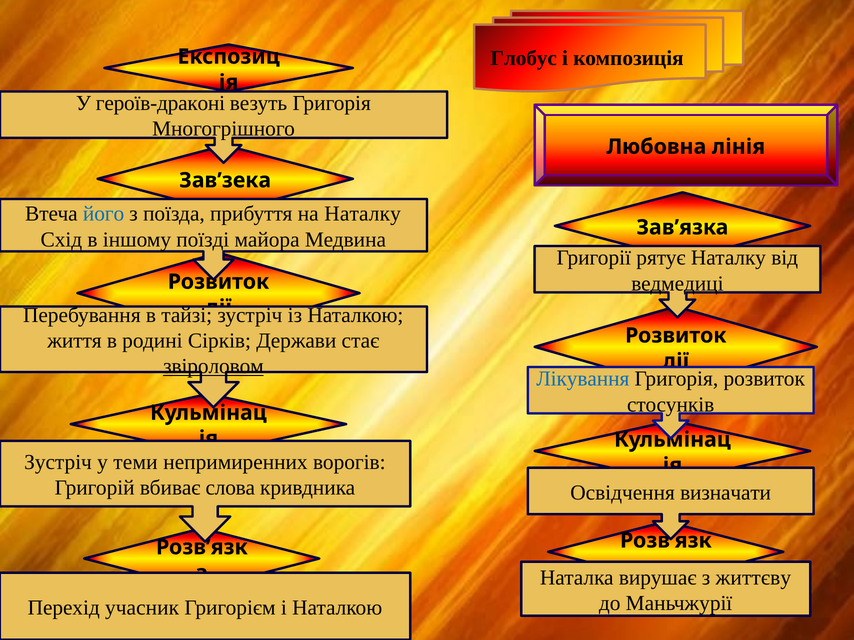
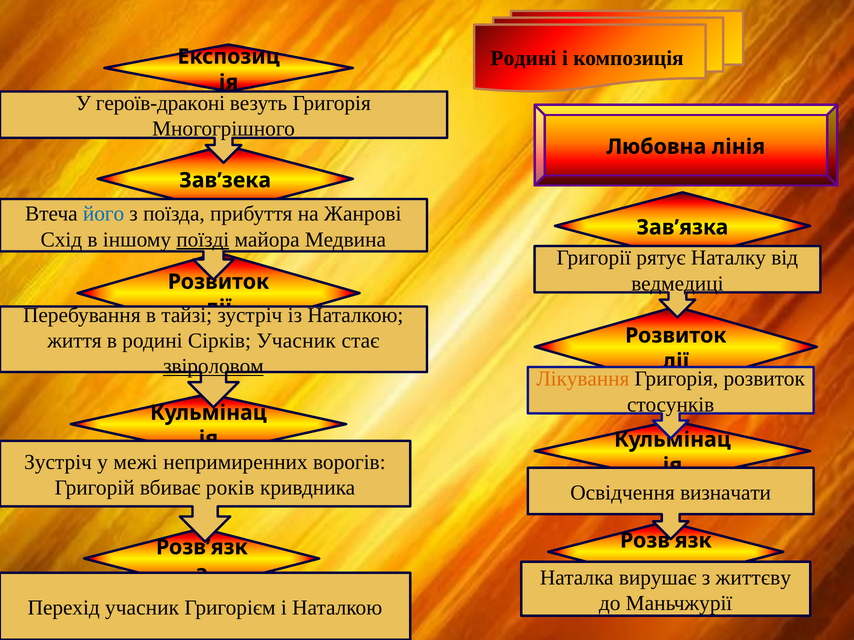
Глобус: Глобус -> Родині (523, 58)
на Наталку: Наталку -> Жанрові (363, 214)
поїзді underline: none -> present (203, 240)
Сірків Держави: Держави -> Учасник (296, 341)
Лікування colour: blue -> orange (583, 379)
теми: теми -> межі (135, 463)
слова: слова -> років (230, 488)
